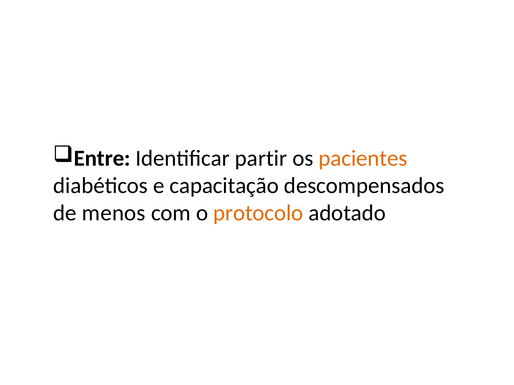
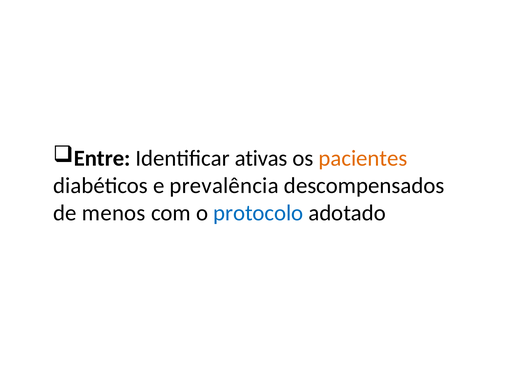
partir: partir -> ativas (261, 158)
capacitação: capacitação -> prevalência (224, 186)
protocolo colour: orange -> blue (258, 213)
